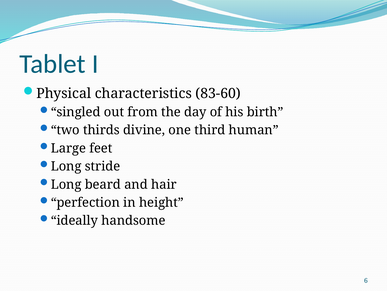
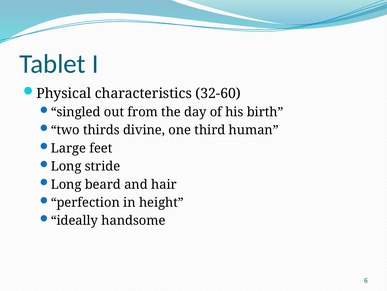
83-60: 83-60 -> 32-60 (218, 93)
